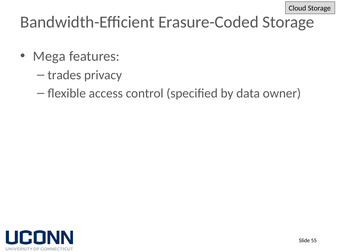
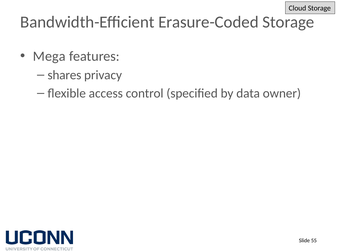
trades: trades -> shares (64, 75)
